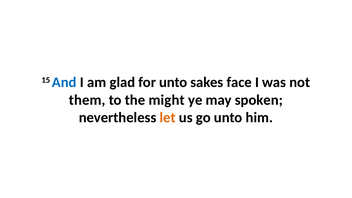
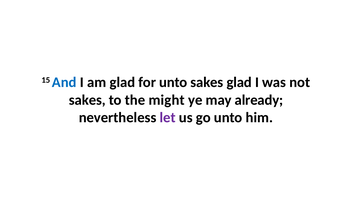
sakes face: face -> glad (239, 82)
them: them -> sakes (87, 100)
spoken: spoken -> already (259, 100)
let colour: orange -> purple (168, 118)
